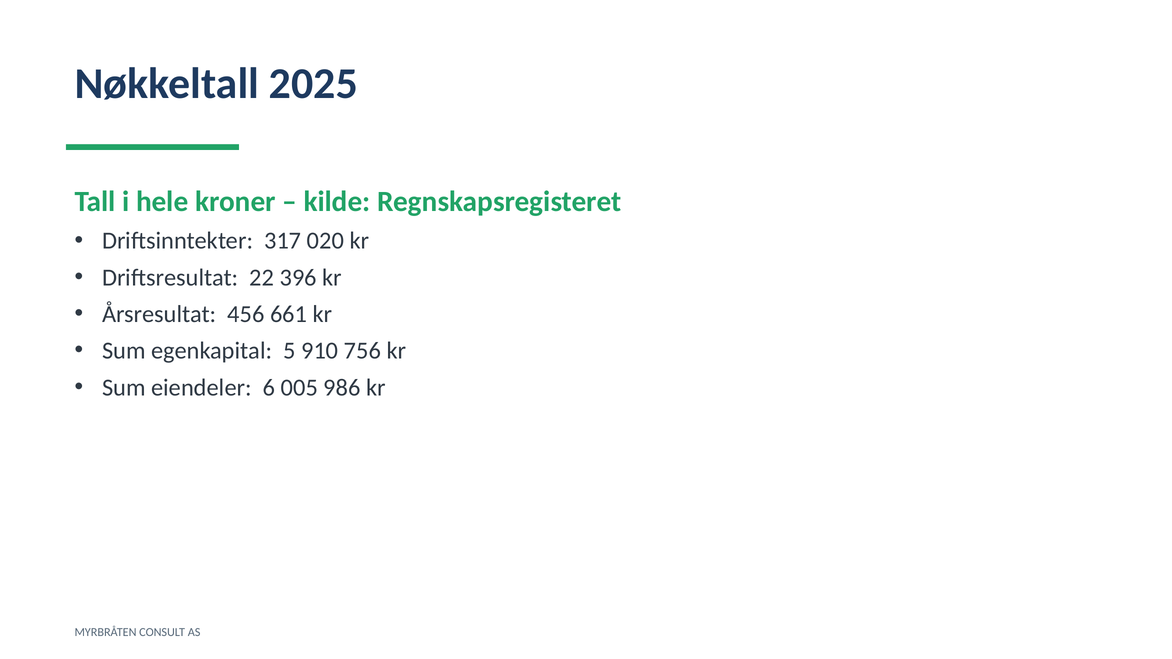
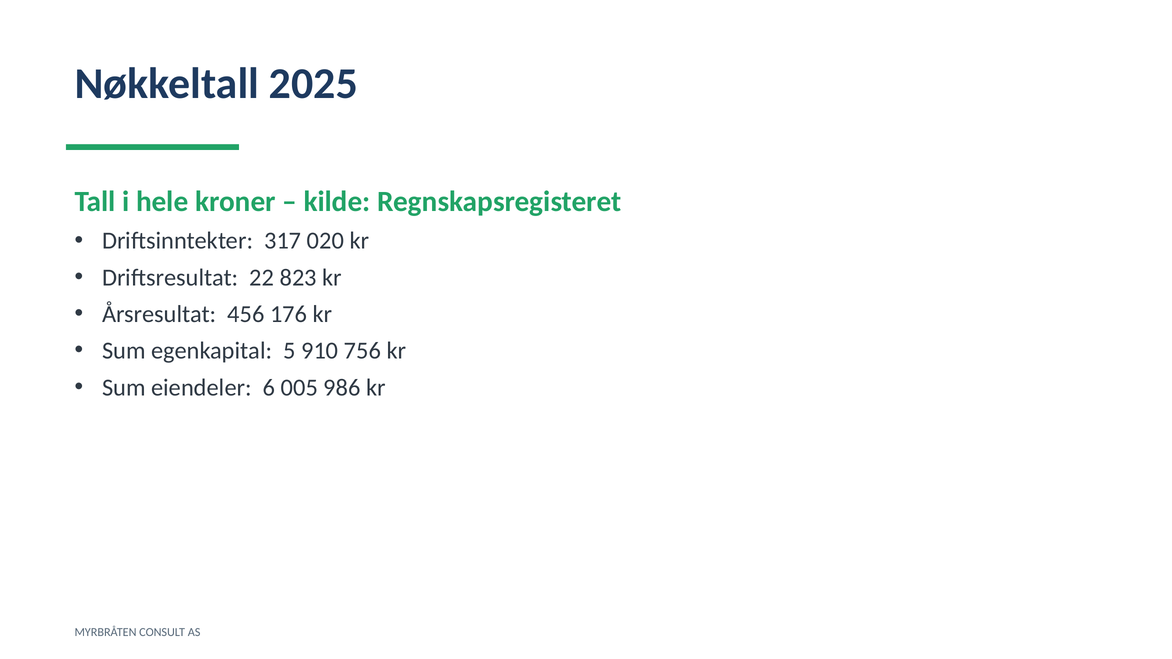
396: 396 -> 823 (298, 278)
661: 661 -> 176 (289, 314)
